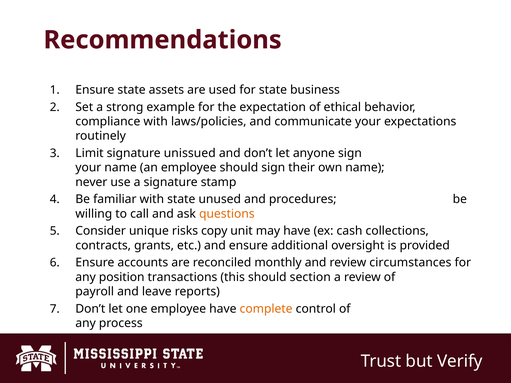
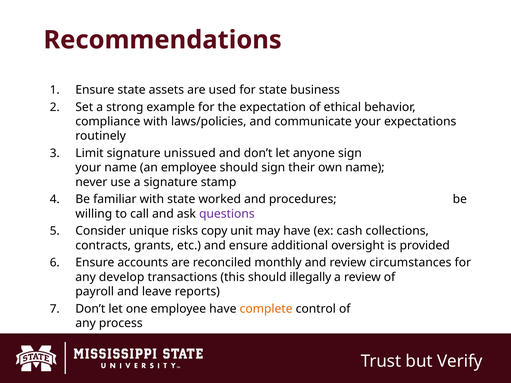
unused: unused -> worked (220, 199)
questions colour: orange -> purple (227, 214)
position: position -> develop (122, 277)
section: section -> illegally (310, 277)
